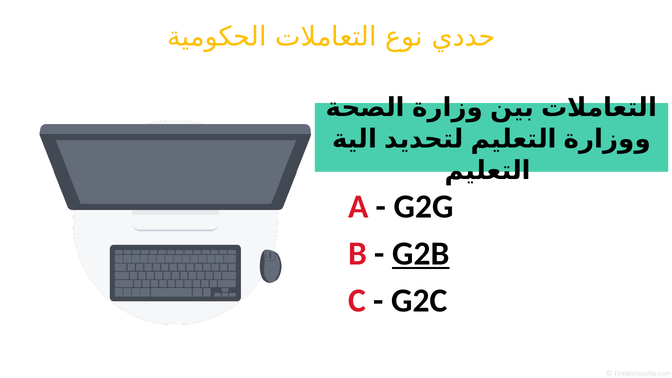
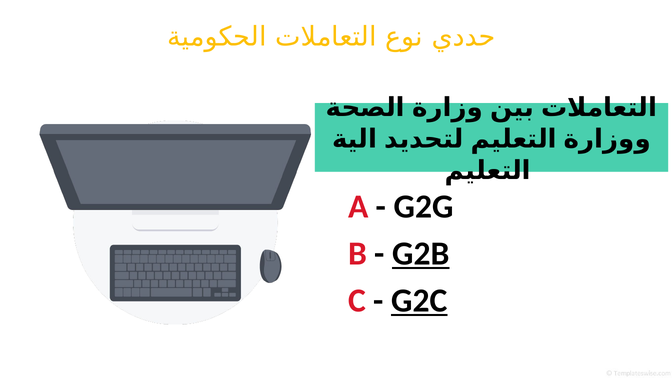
G2C underline: none -> present (419, 301)
